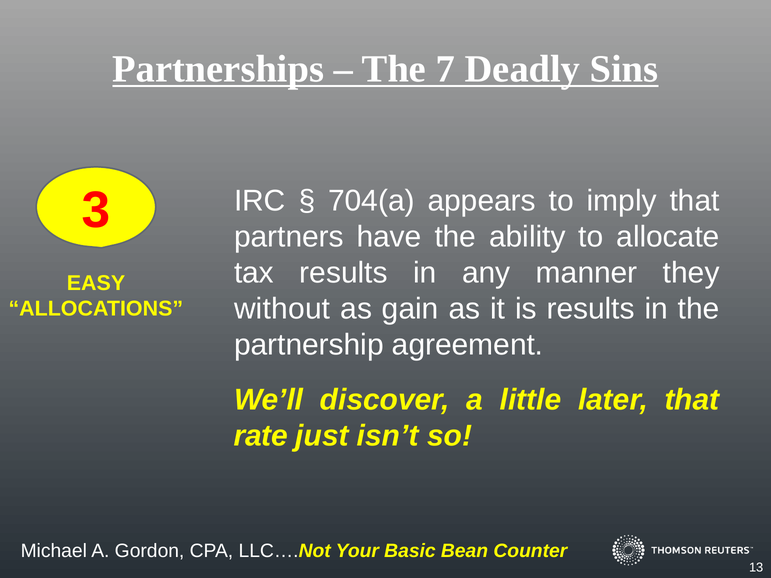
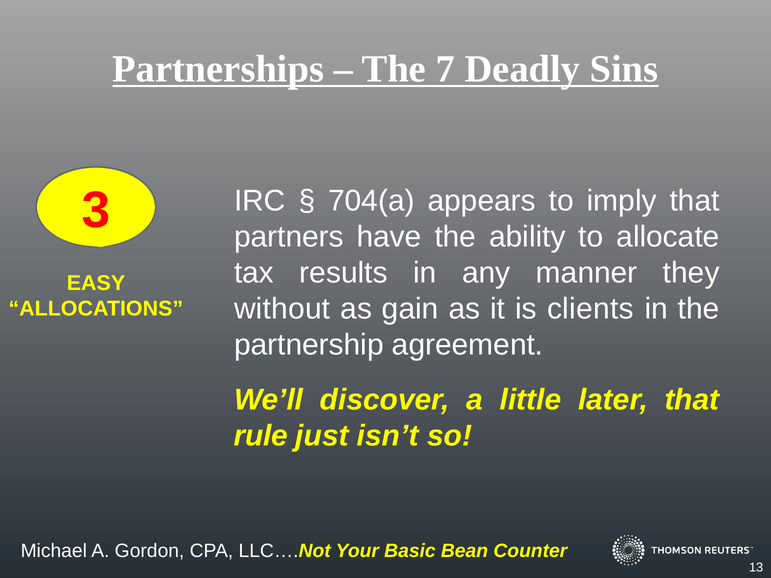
is results: results -> clients (590, 309)
rate: rate -> rule (261, 436)
